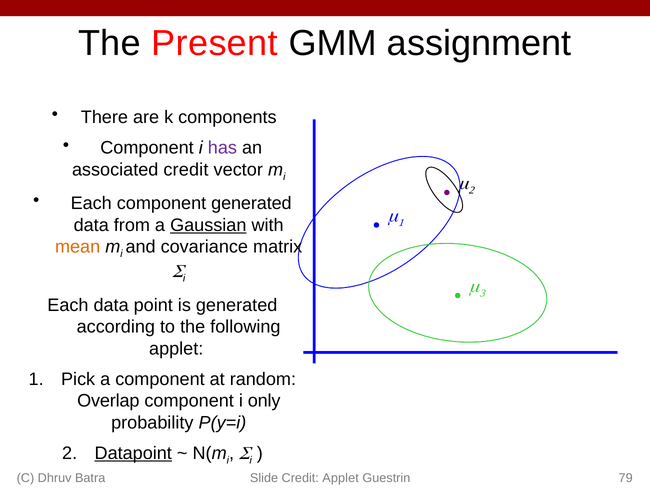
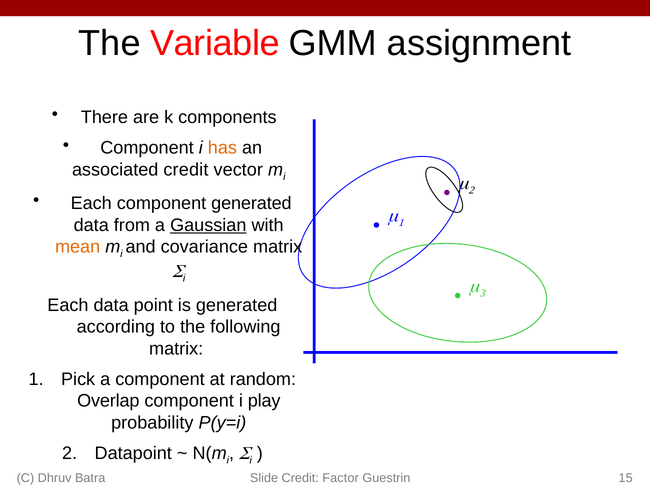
Present: Present -> Variable (215, 43)
has colour: purple -> orange (222, 148)
applet: applet -> matrix (176, 348)
only: only -> play (264, 401)
Datapoint underline: present -> none (133, 453)
Credit Applet: Applet -> Factor (341, 478)
79: 79 -> 15 (626, 478)
